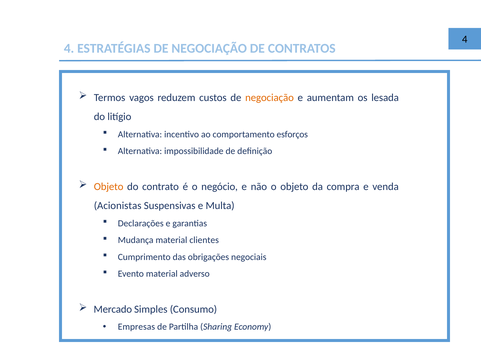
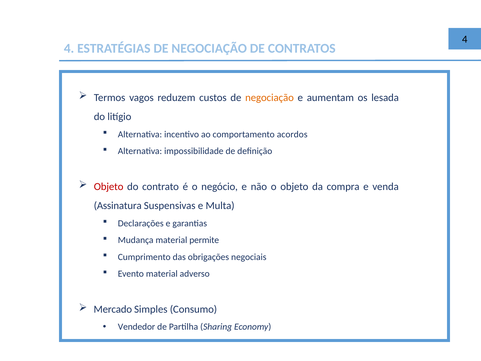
esforços: esforços -> acordos (292, 134)
Objeto colour: orange -> red (109, 186)
Acionistas: Acionistas -> Assinatura (118, 206)
clientes: clientes -> permite (204, 240)
Empresas: Empresas -> Vendedor (137, 327)
